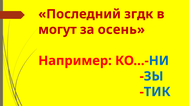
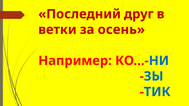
згдк: згдк -> друг (139, 14)
могут: могут -> ветки (57, 30)
